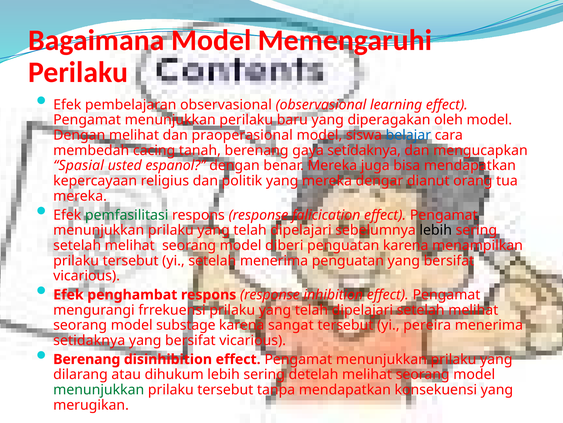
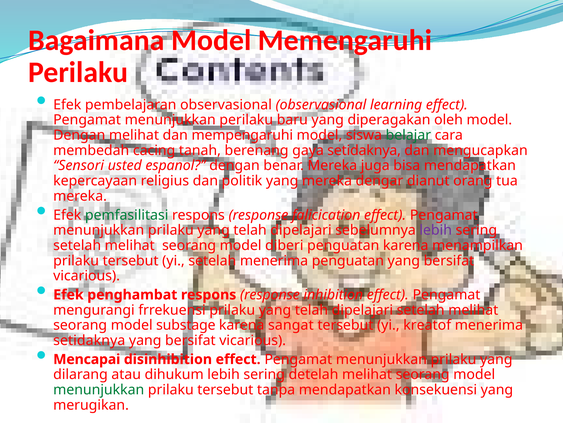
praoperasional: praoperasional -> mempengaruhi (242, 135)
belajar colour: blue -> green (408, 135)
Spasial: Spasial -> Sensori (79, 165)
lebih colour: black -> purple (436, 230)
pereira: pereira -> kreatof (427, 325)
Berenang: Berenang -> Mencapai (87, 359)
